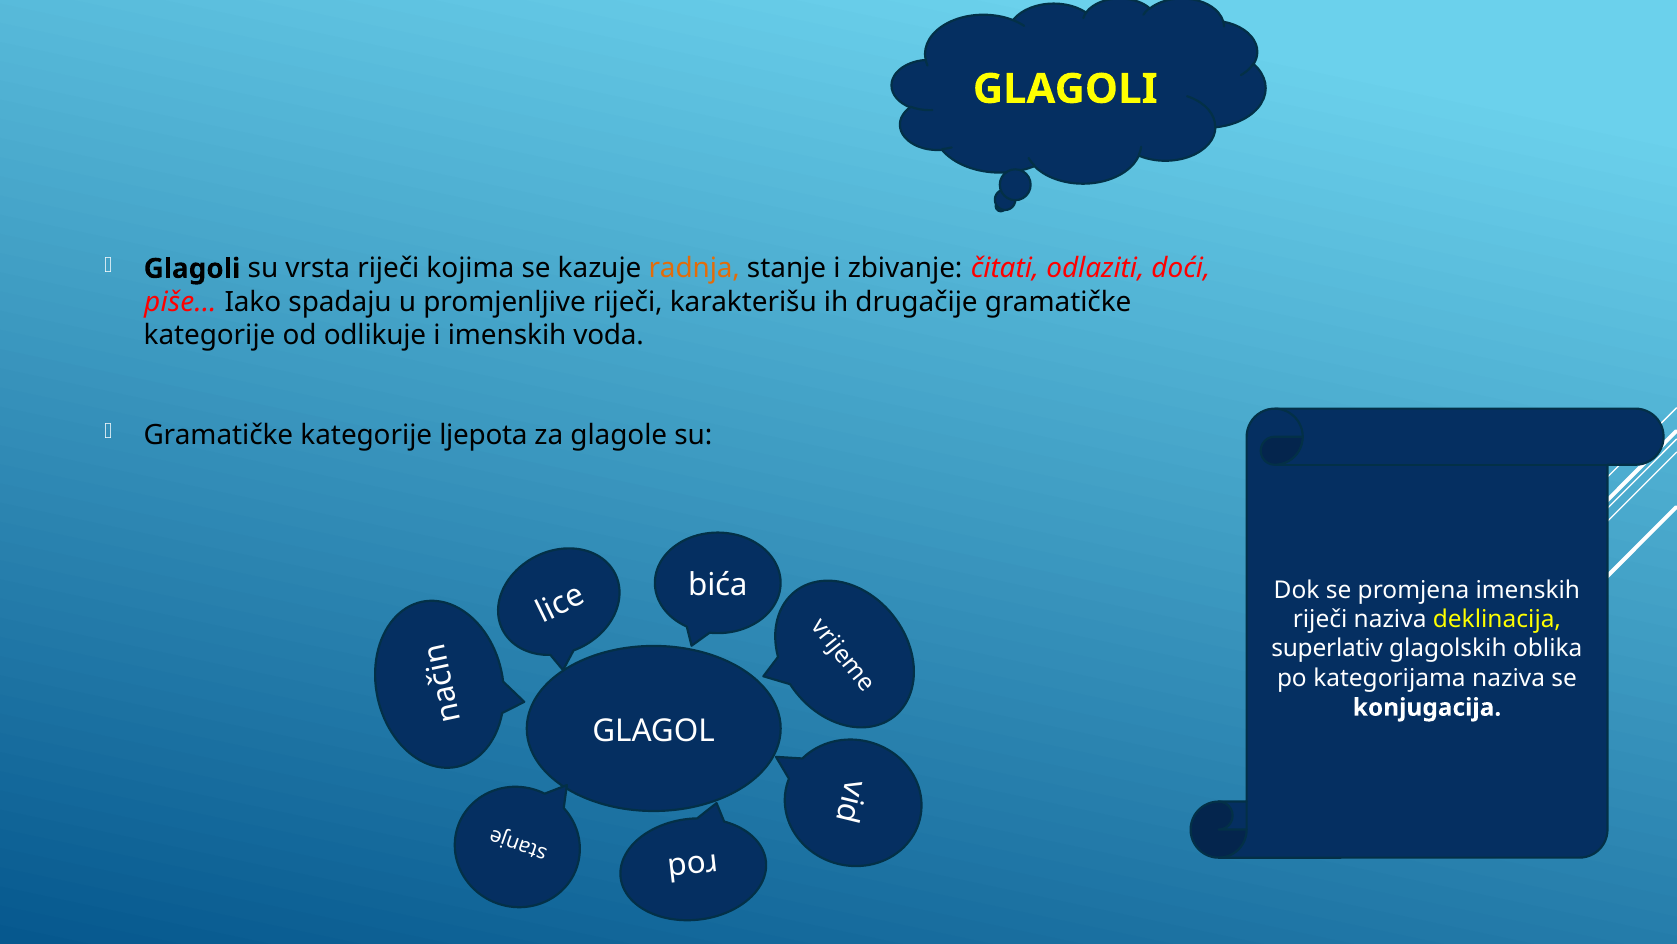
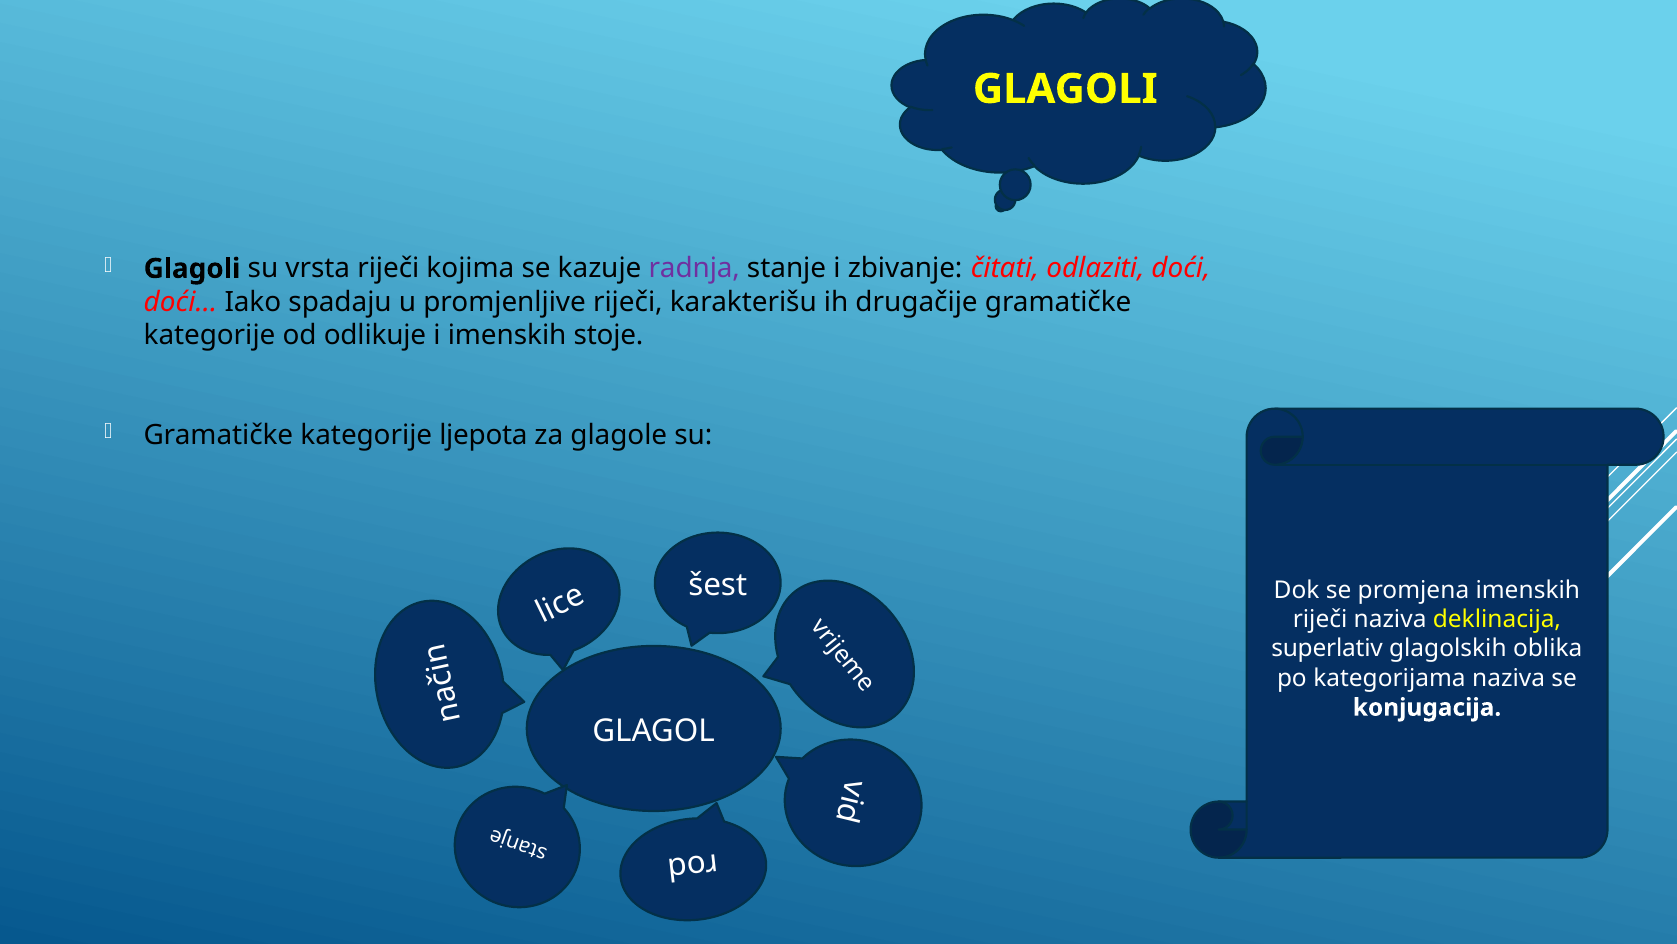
radnja colour: orange -> purple (694, 268)
piše: piše -> doći (180, 302)
voda: voda -> stoje (609, 335)
bića: bića -> šest (718, 585)
